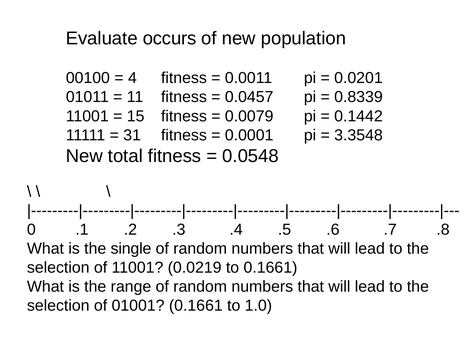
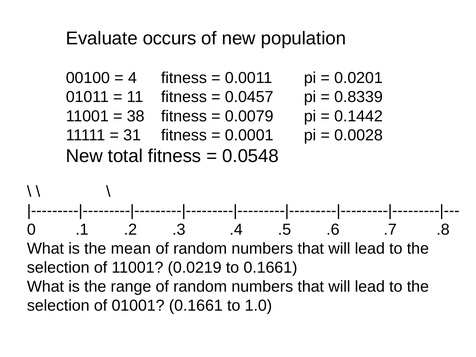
15: 15 -> 38 (136, 116)
3.3548: 3.3548 -> 0.0028 (358, 135)
single: single -> mean (131, 249)
